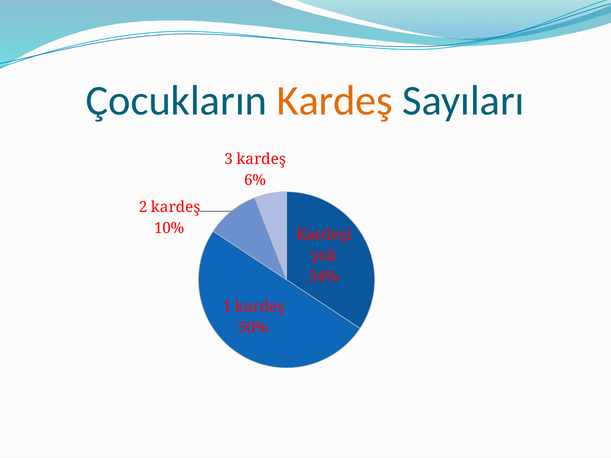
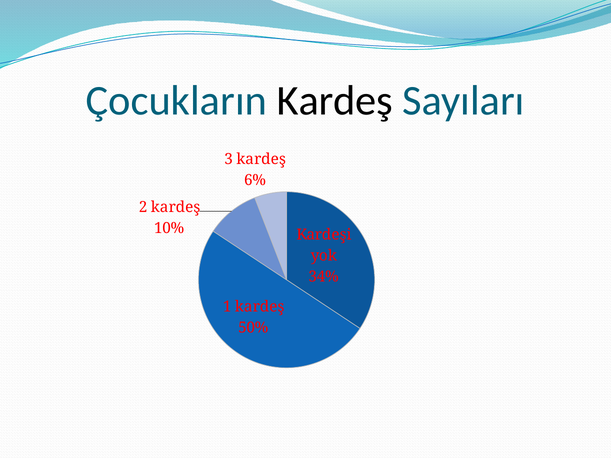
Kardeş colour: orange -> black (335, 101)
